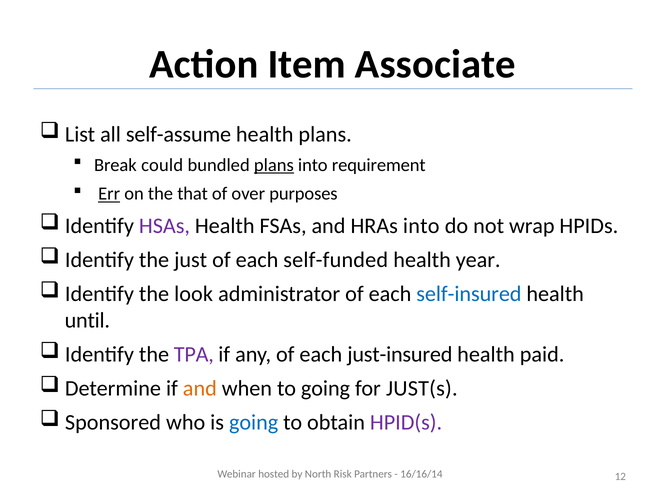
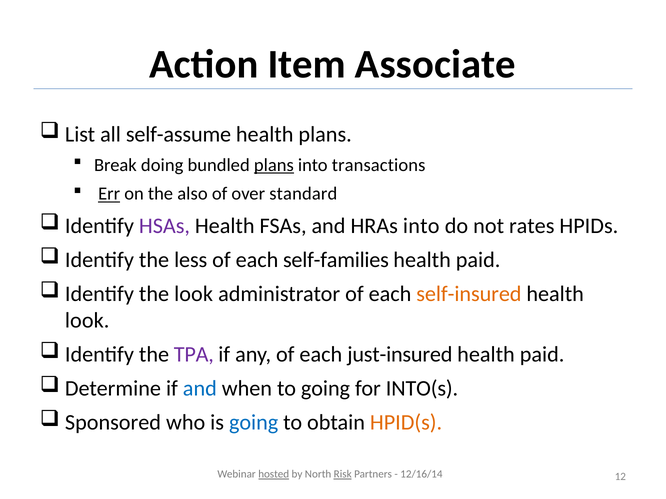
could: could -> doing (162, 165)
requirement: requirement -> transactions (379, 165)
that: that -> also (192, 194)
purposes: purposes -> standard (303, 194)
wrap: wrap -> rates (532, 226)
just: just -> less (191, 260)
self-funded: self-funded -> self-families (336, 260)
year: year -> paid (478, 260)
self-insured colour: blue -> orange (469, 294)
until: until -> look (87, 321)
and colour: orange -> blue (200, 389)
JUST(s: JUST(s -> INTO(s (422, 389)
HPID(s colour: purple -> orange (406, 423)
hosted underline: none -> present (274, 475)
Risk underline: none -> present (343, 475)
16/16/14: 16/16/14 -> 12/16/14 (421, 475)
